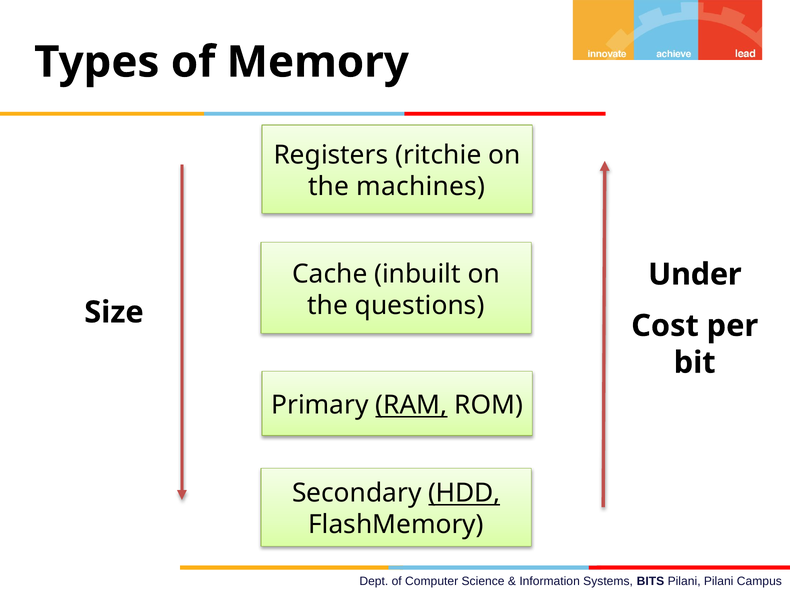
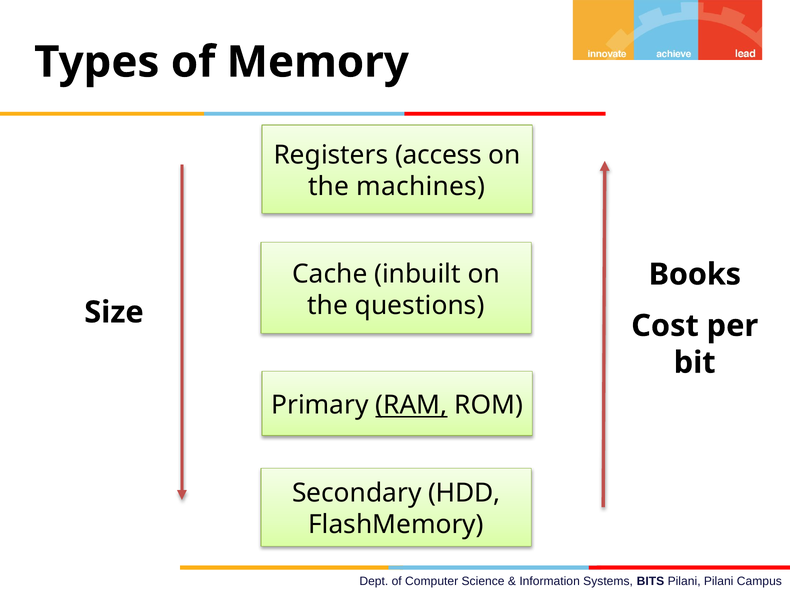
ritchie: ritchie -> access (438, 155)
Under: Under -> Books (695, 275)
HDD underline: present -> none (464, 494)
